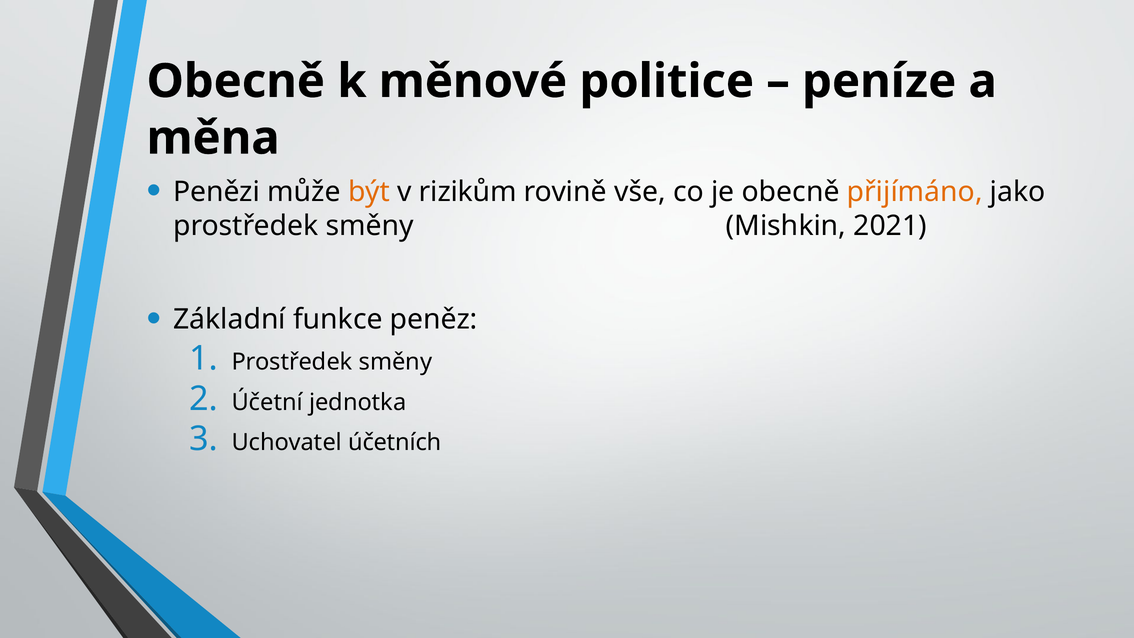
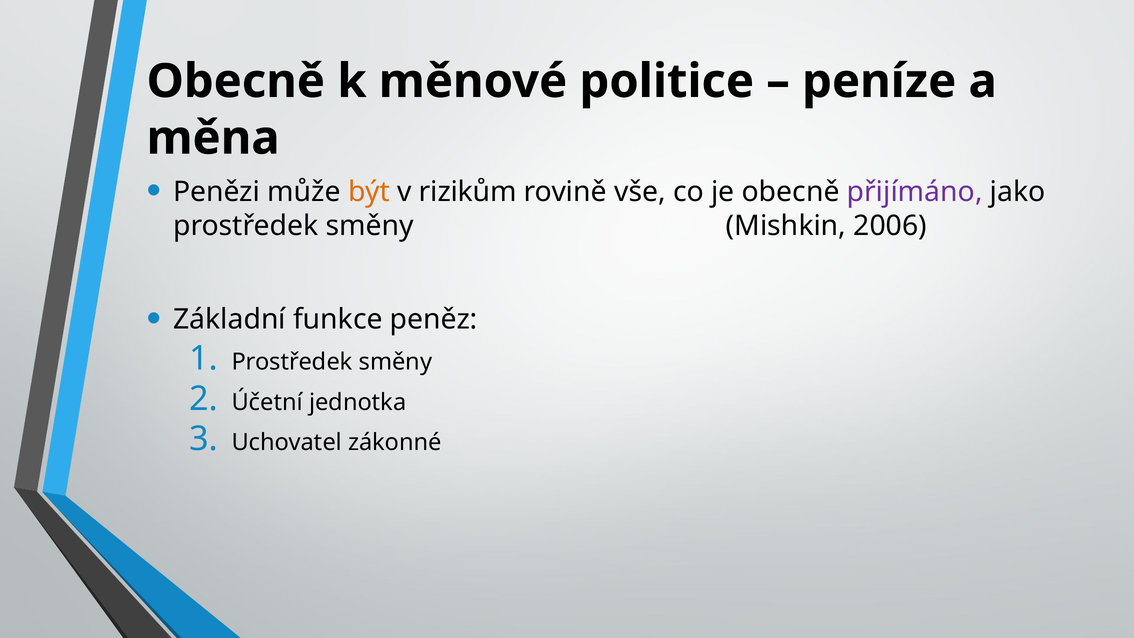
přijímáno colour: orange -> purple (915, 192)
2021: 2021 -> 2006 (890, 226)
účetních: účetních -> zákonné (395, 442)
